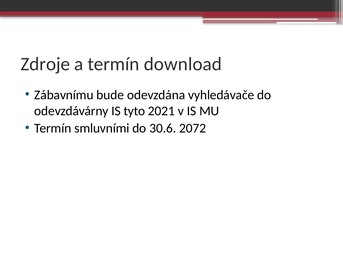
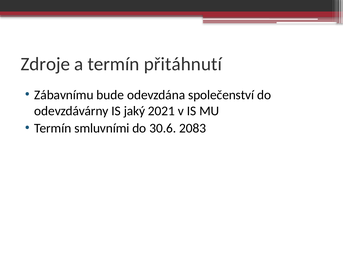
download: download -> přitáhnutí (183, 64)
vyhledávače: vyhledávače -> společenství (221, 95)
tyto: tyto -> jaký (134, 111)
2072: 2072 -> 2083 (193, 128)
